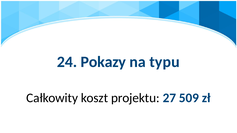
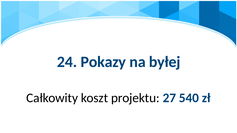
typu: typu -> byłej (165, 62)
509: 509 -> 540 (189, 98)
